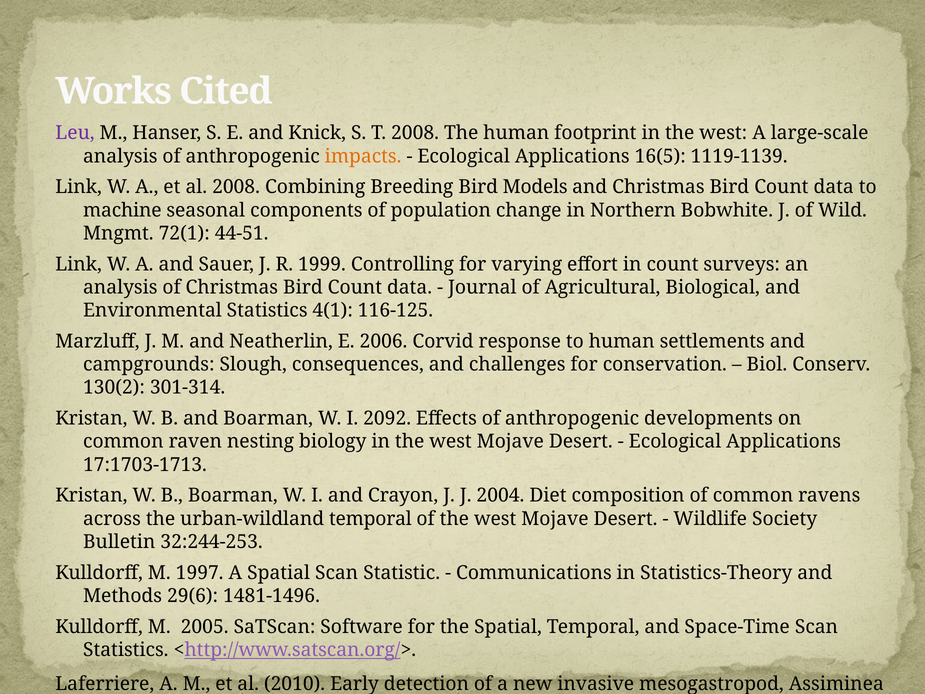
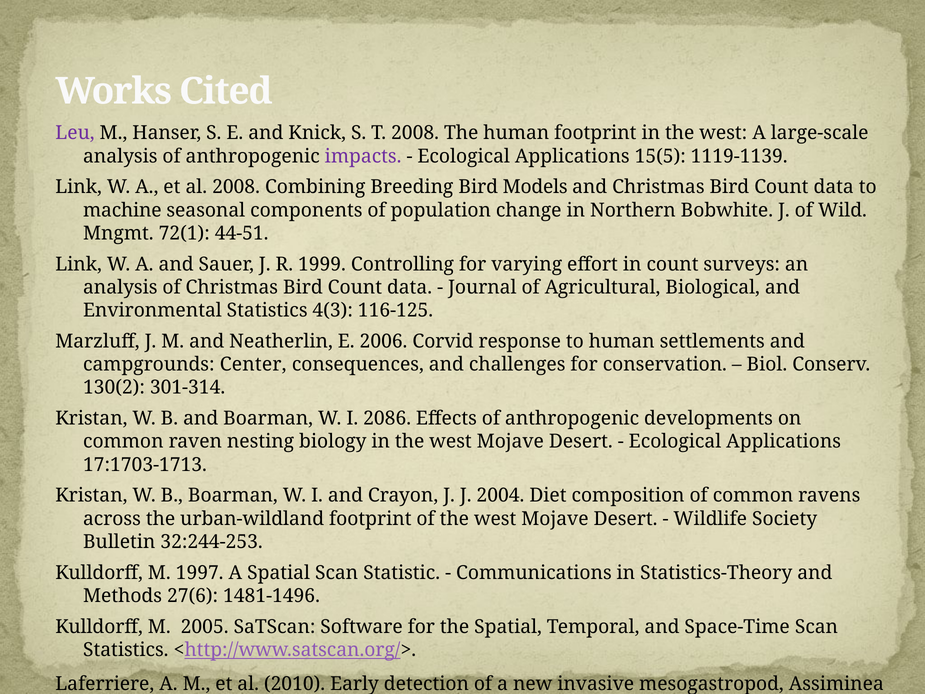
impacts colour: orange -> purple (363, 156)
16(5: 16(5 -> 15(5 (660, 156)
4(1: 4(1 -> 4(3 (333, 310)
campgrounds Slough: Slough -> Center (253, 364)
2092: 2092 -> 2086 (387, 418)
urban-wildland temporal: temporal -> footprint (370, 519)
29(6: 29(6 -> 27(6 (193, 596)
